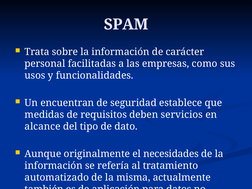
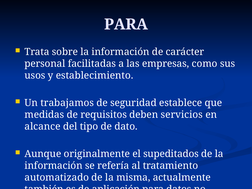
SPAM: SPAM -> PARA (126, 24)
funcionalidades: funcionalidades -> establecimiento (95, 75)
encuentran: encuentran -> trabajamos (67, 103)
necesidades: necesidades -> supeditados (171, 154)
